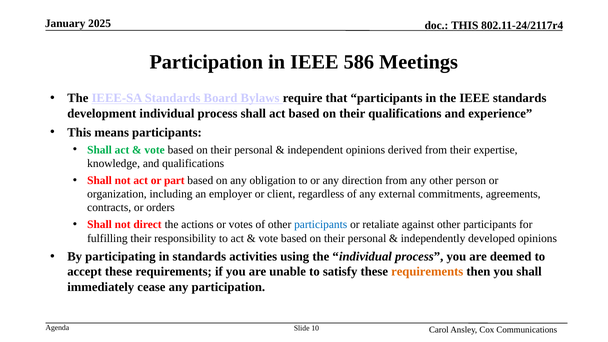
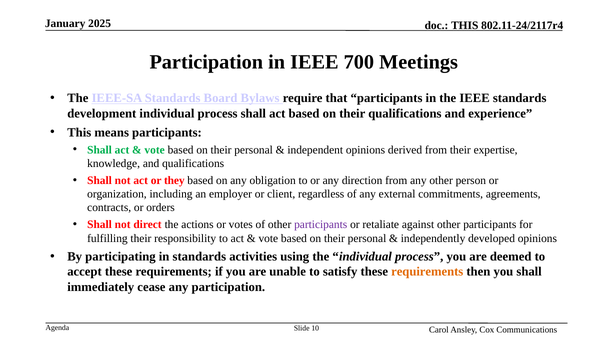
586: 586 -> 700 (359, 62)
part: part -> they (174, 180)
participants colour: blue -> purple (321, 225)
